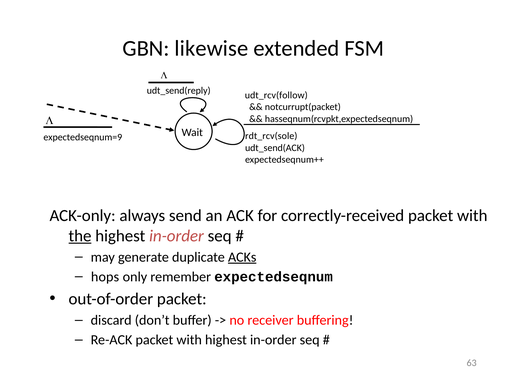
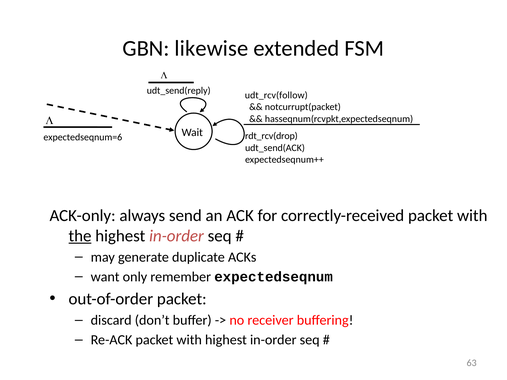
rdt_rcv(sole: rdt_rcv(sole -> rdt_rcv(drop (271, 136)
expectedseqnum=9: expectedseqnum=9 -> expectedseqnum=6 (83, 137)
ACKs underline: present -> none (242, 257)
hops: hops -> want (105, 277)
